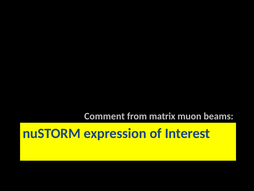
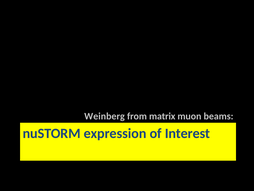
Comment: Comment -> Weinberg (105, 116)
